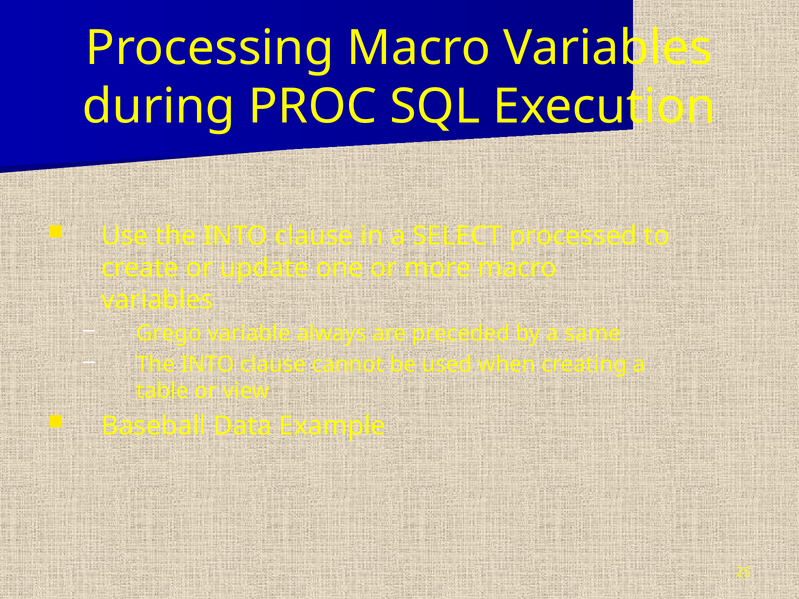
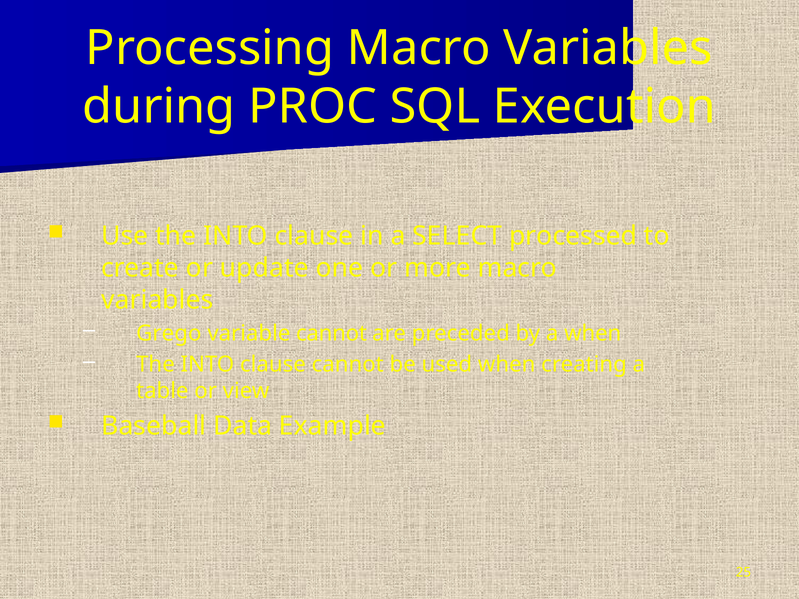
variable always: always -> cannot (331, 333)
a same: same -> when (593, 333)
